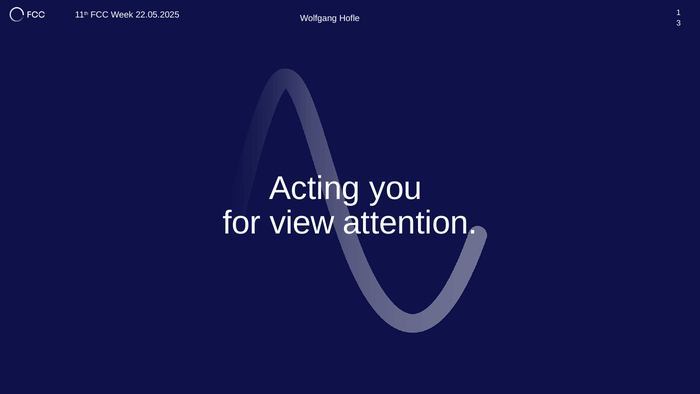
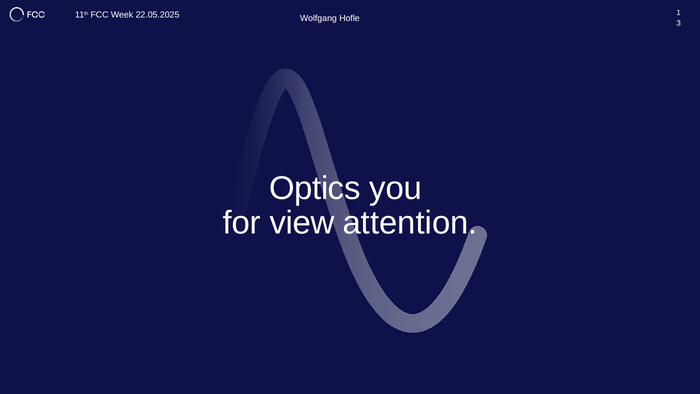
Acting: Acting -> Optics (315, 188)
